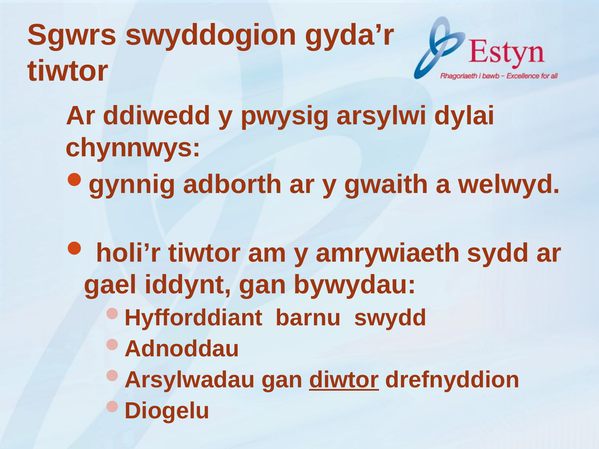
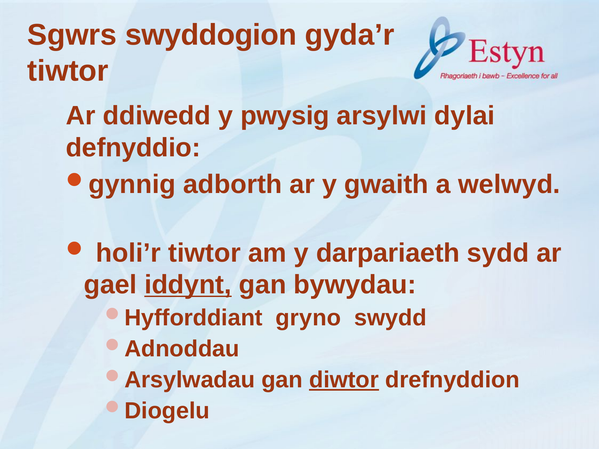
chynnwys: chynnwys -> defnyddio (133, 148)
amrywiaeth: amrywiaeth -> darpariaeth (388, 253)
iddynt underline: none -> present (188, 285)
barnu: barnu -> gryno (308, 318)
